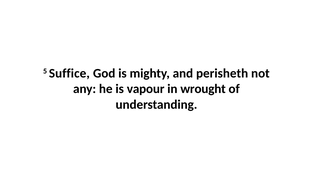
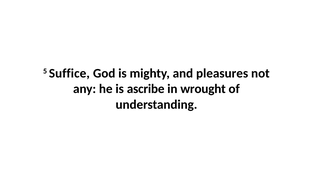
perisheth: perisheth -> pleasures (222, 73)
vapour: vapour -> ascribe (146, 89)
